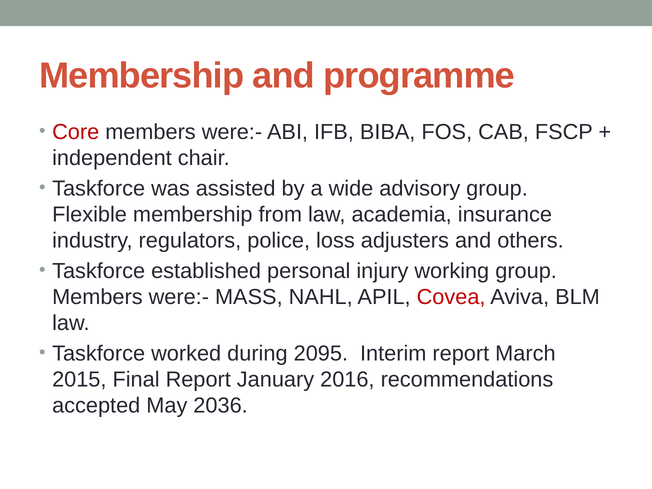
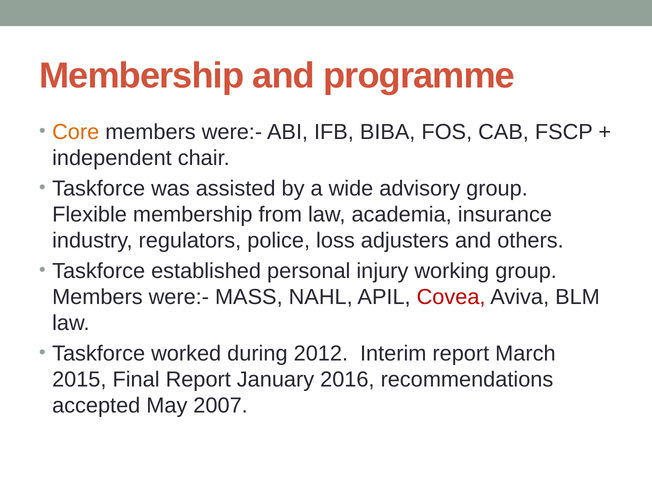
Core colour: red -> orange (76, 132)
2095: 2095 -> 2012 (321, 354)
2036: 2036 -> 2007 (221, 406)
